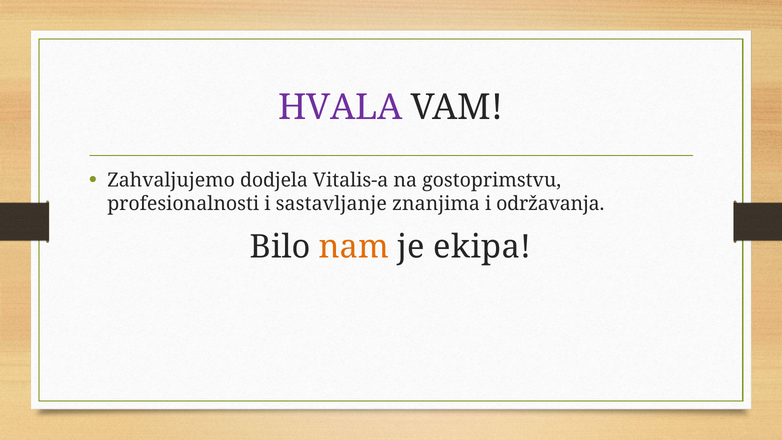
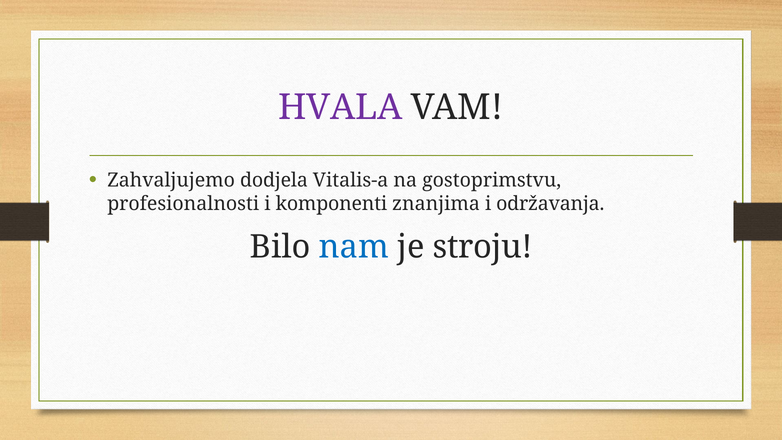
sastavljanje: sastavljanje -> komponenti (331, 204)
nam colour: orange -> blue (354, 247)
ekipa: ekipa -> stroju (483, 247)
